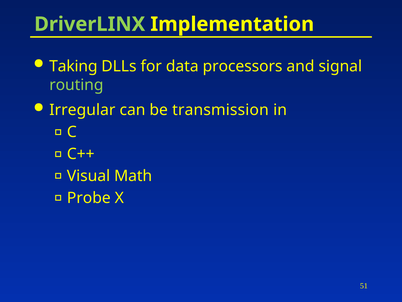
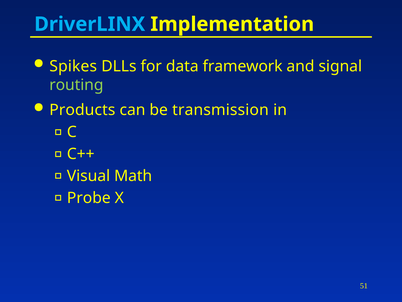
DriverLINX colour: light green -> light blue (90, 24)
Taking: Taking -> Spikes (73, 66)
processors: processors -> framework (243, 66)
Irregular: Irregular -> Products (82, 110)
